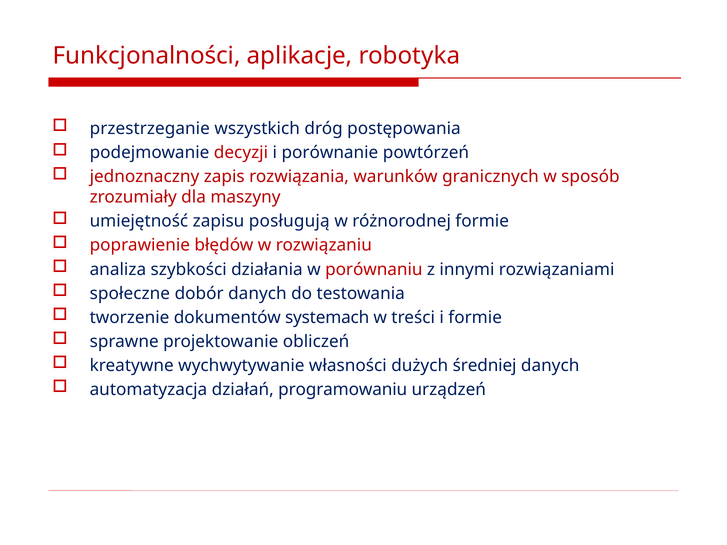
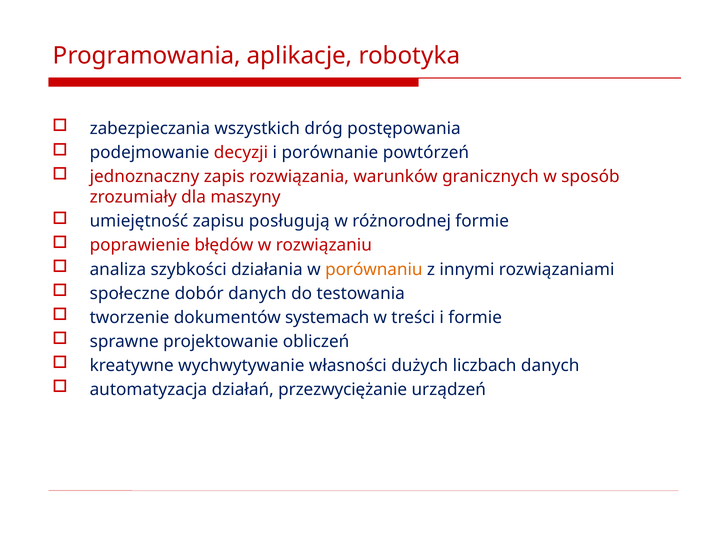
Funkcjonalności: Funkcjonalności -> Programowania (147, 56)
przestrzeganie: przestrzeganie -> zabezpieczania (150, 129)
porównaniu colour: red -> orange (374, 269)
średniej: średniej -> liczbach (485, 366)
programowaniu: programowaniu -> przezwyciężanie (343, 390)
